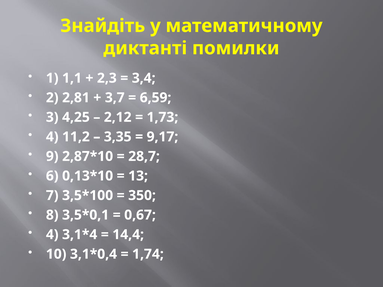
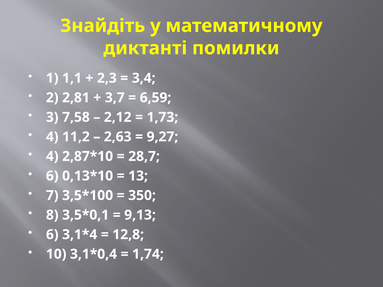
4,25: 4,25 -> 7,58 (76, 117)
3,35: 3,35 -> 2,63 (118, 137)
9,17: 9,17 -> 9,27 (162, 137)
9: 9 -> 4 (52, 156)
0,67: 0,67 -> 9,13 (140, 215)
4: 4 -> 6 (52, 235)
14,4: 14,4 -> 12,8 (128, 235)
